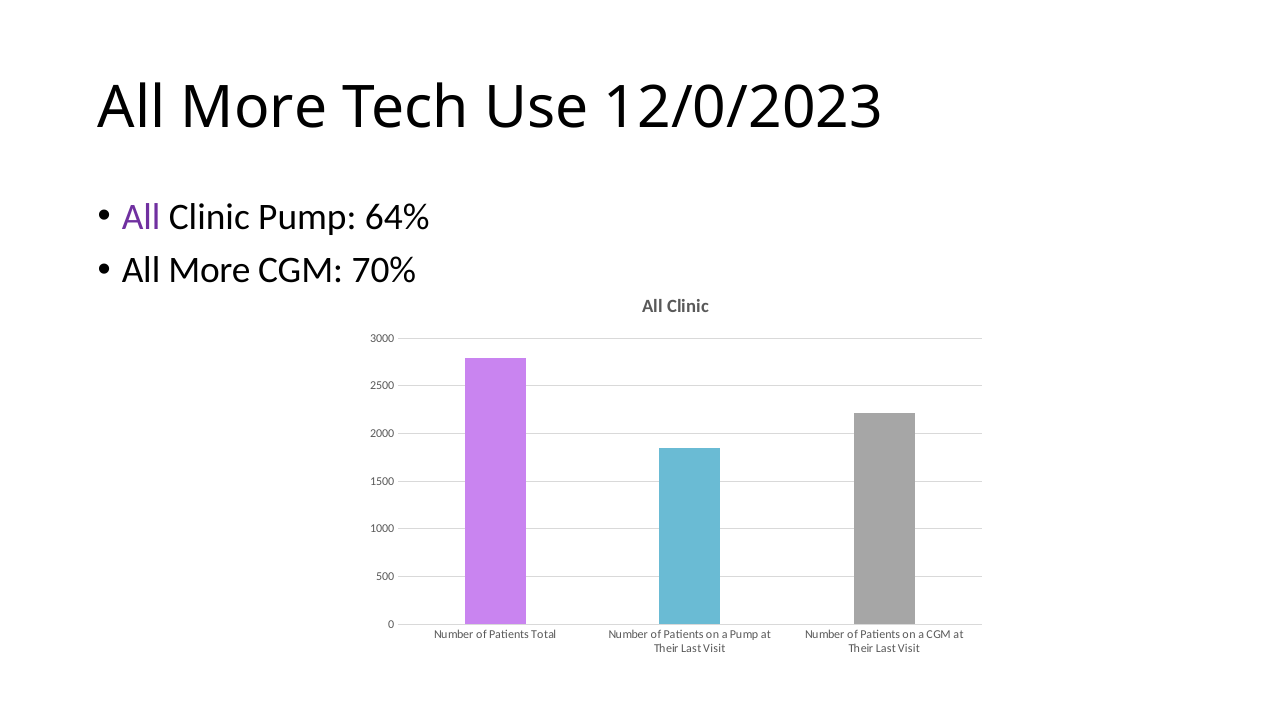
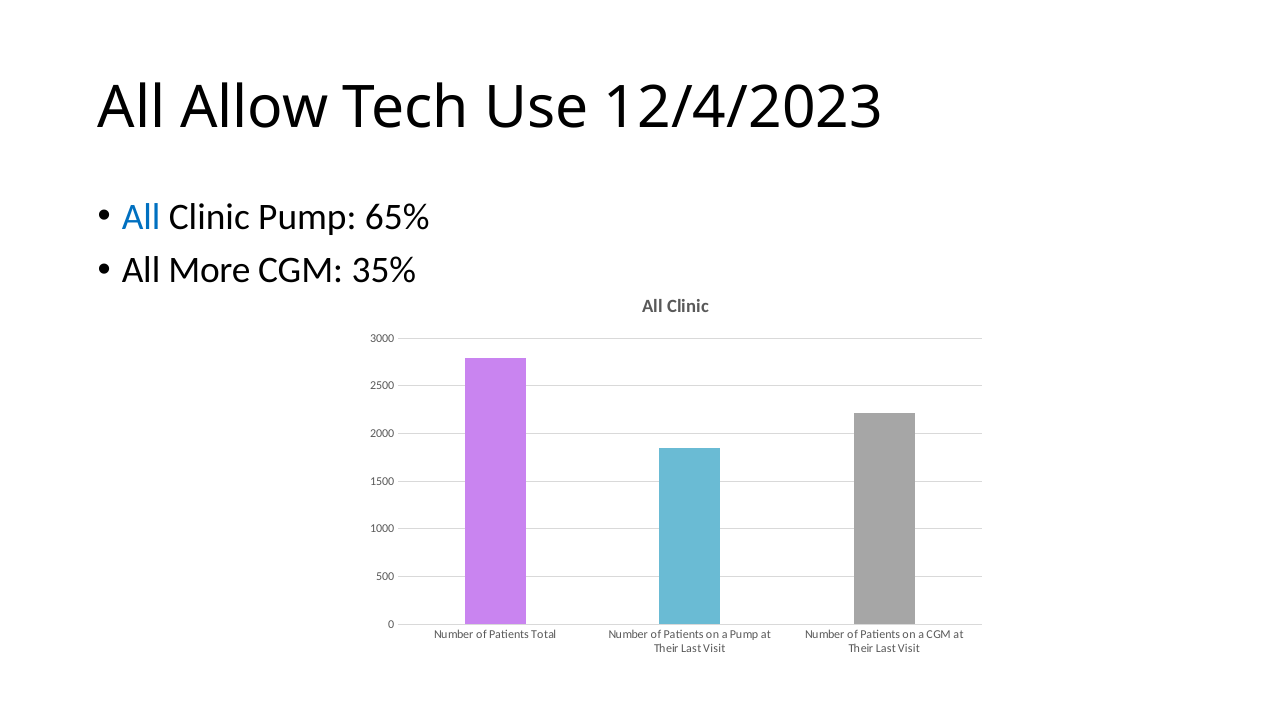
More: More -> Allow (255, 108)
12/0/2023: 12/0/2023 -> 12/4/2023 (743, 108)
All colour: purple -> blue (141, 217)
64%: 64% -> 65% (397, 217)
70%: 70% -> 35% (384, 271)
